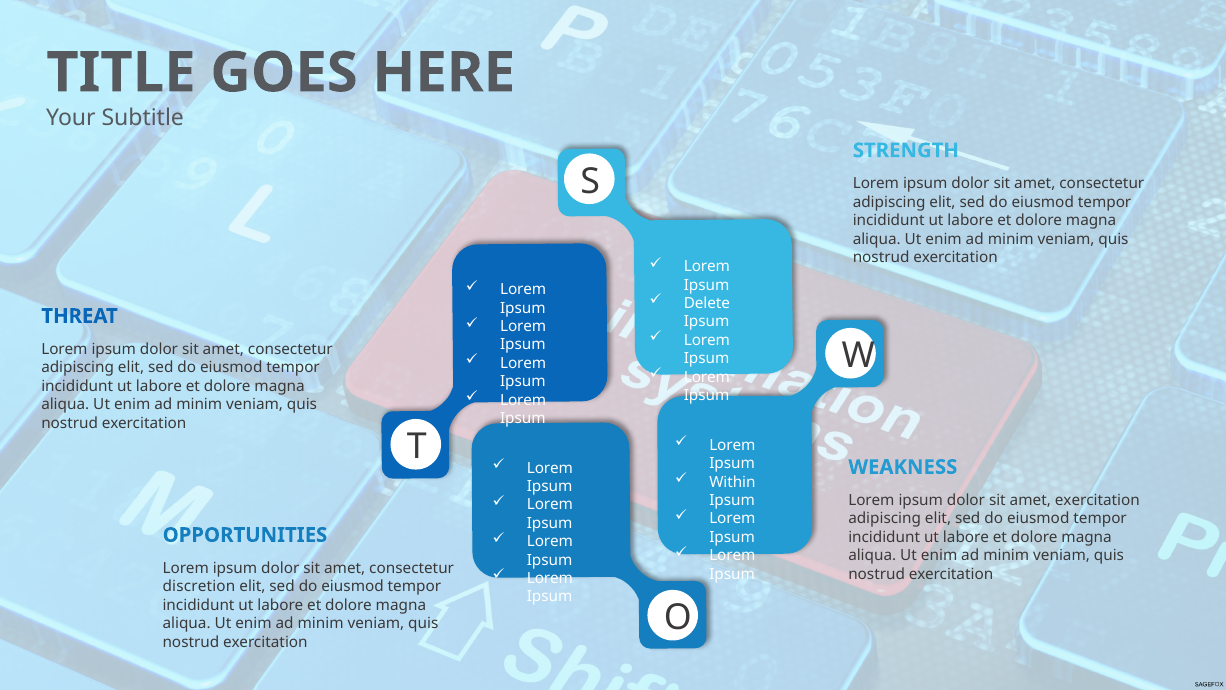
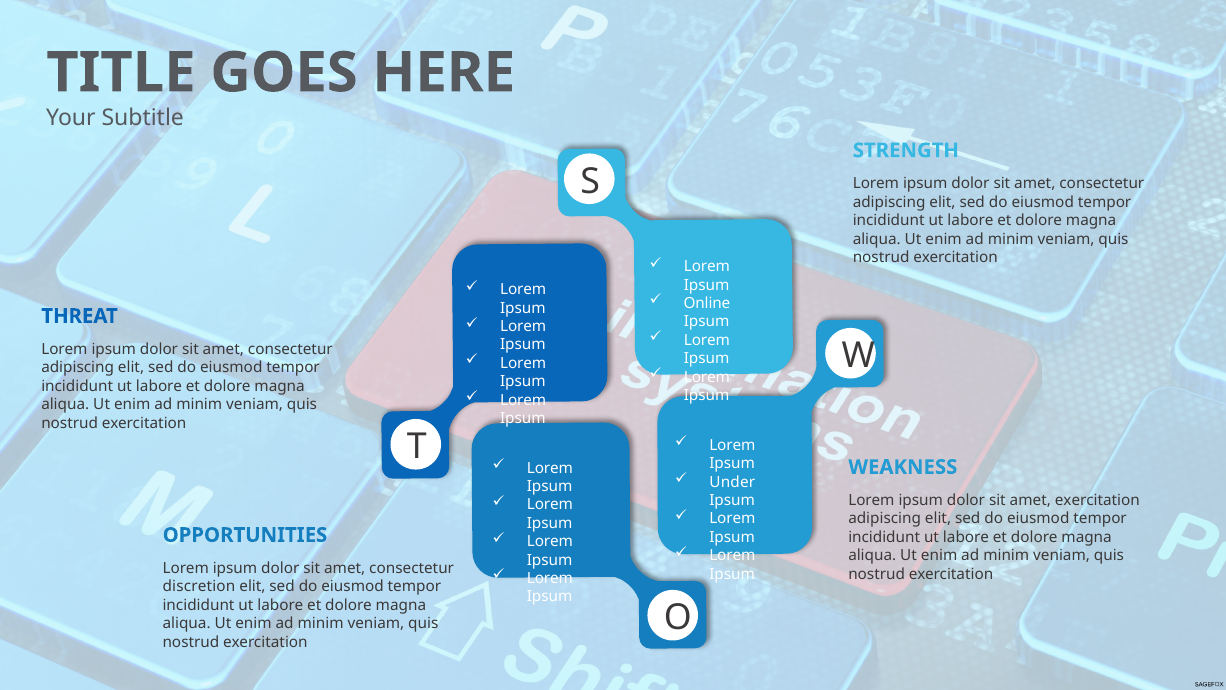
Delete: Delete -> Online (707, 303)
Within: Within -> Under (732, 482)
